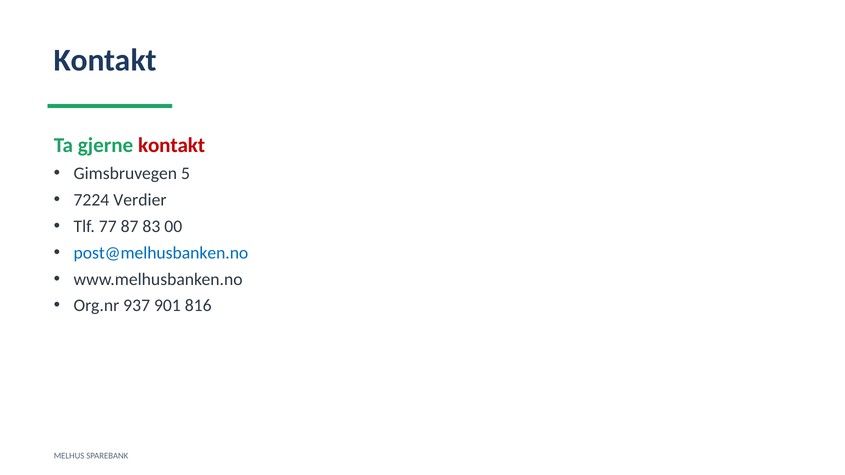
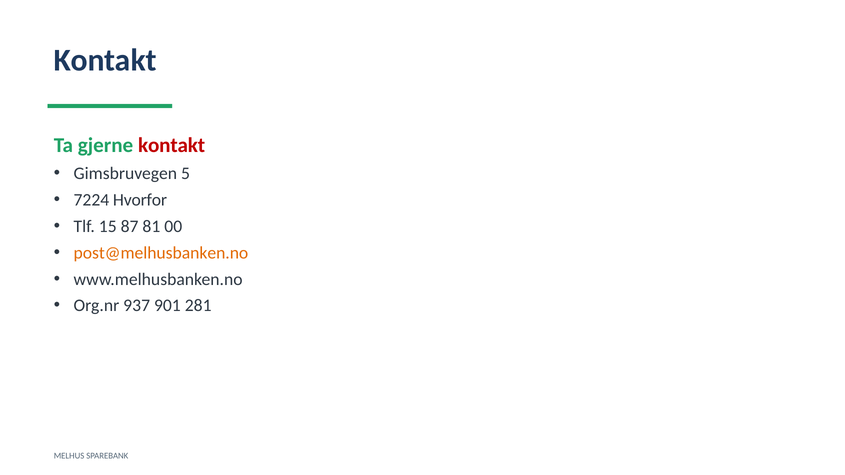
Verdier: Verdier -> Hvorfor (140, 200)
77: 77 -> 15 (108, 227)
83: 83 -> 81 (151, 227)
post@melhusbanken.no colour: blue -> orange (161, 253)
816: 816 -> 281 (198, 306)
